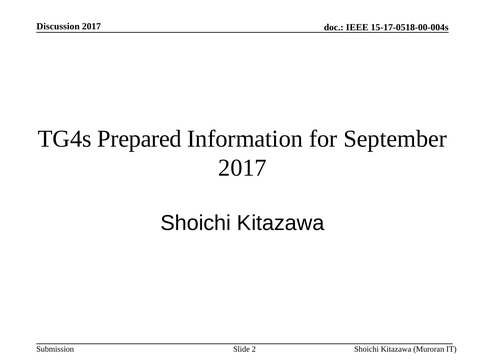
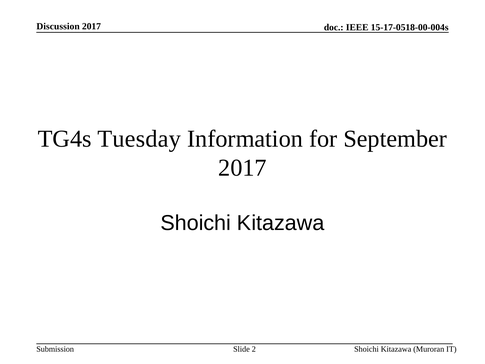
Prepared: Prepared -> Tuesday (139, 139)
